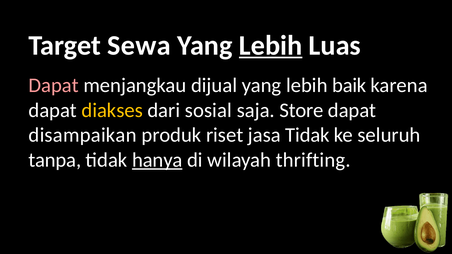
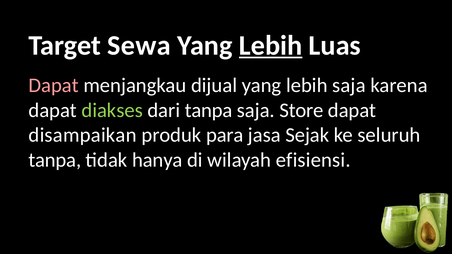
lebih baik: baik -> saja (349, 86)
diakses colour: yellow -> light green (112, 110)
dari sosial: sosial -> tanpa (209, 110)
riset: riset -> para (225, 135)
jasa Tidak: Tidak -> Sejak (307, 135)
hanya underline: present -> none (157, 160)
thrifting: thrifting -> efisiensi (313, 160)
